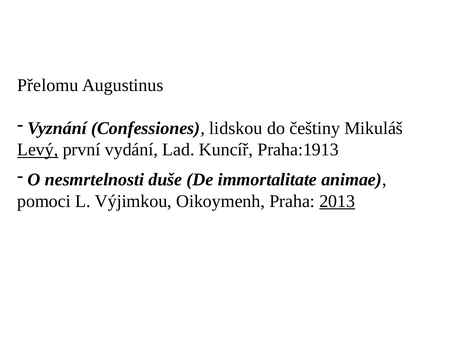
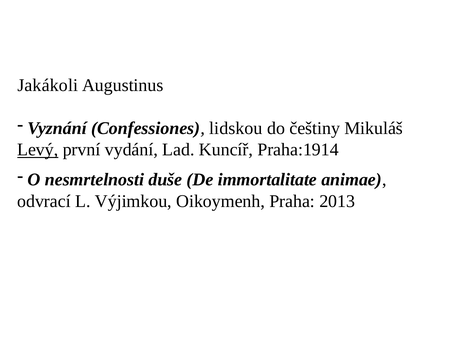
Přelomu: Přelomu -> Jakákoli (48, 85)
Praha:1913: Praha:1913 -> Praha:1914 (298, 150)
pomoci: pomoci -> odvrací (44, 201)
2013 underline: present -> none (337, 201)
